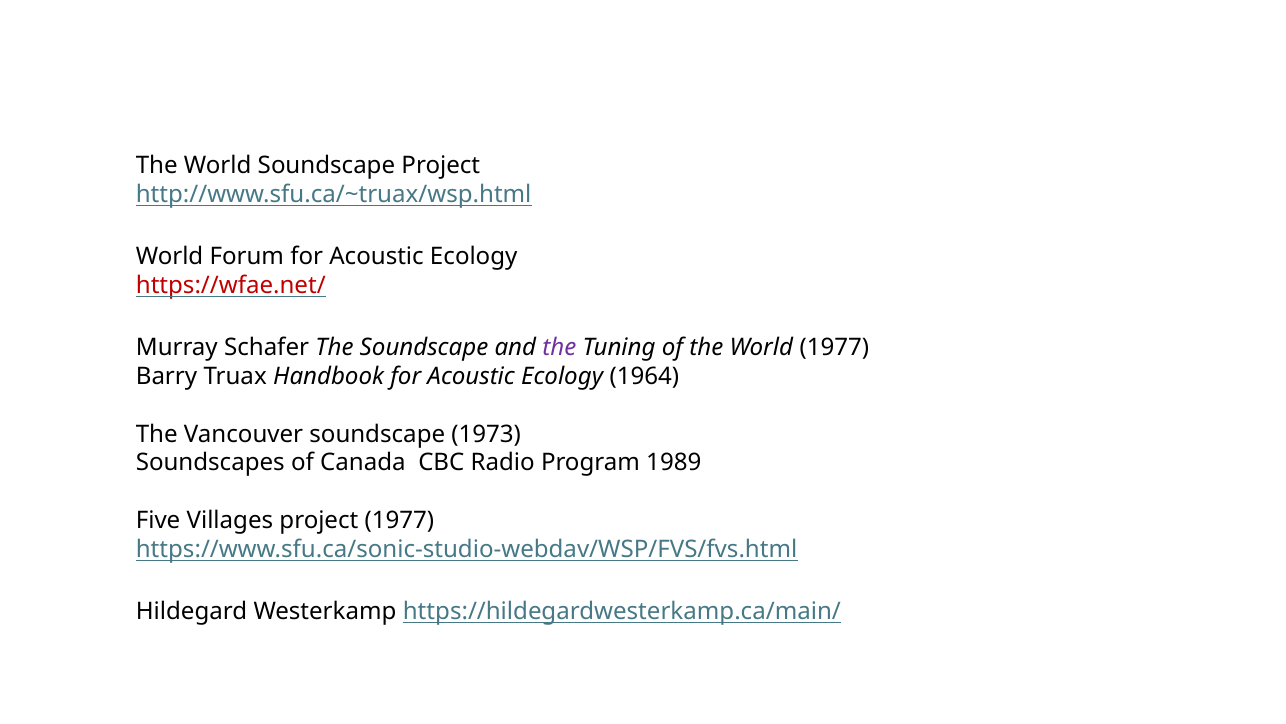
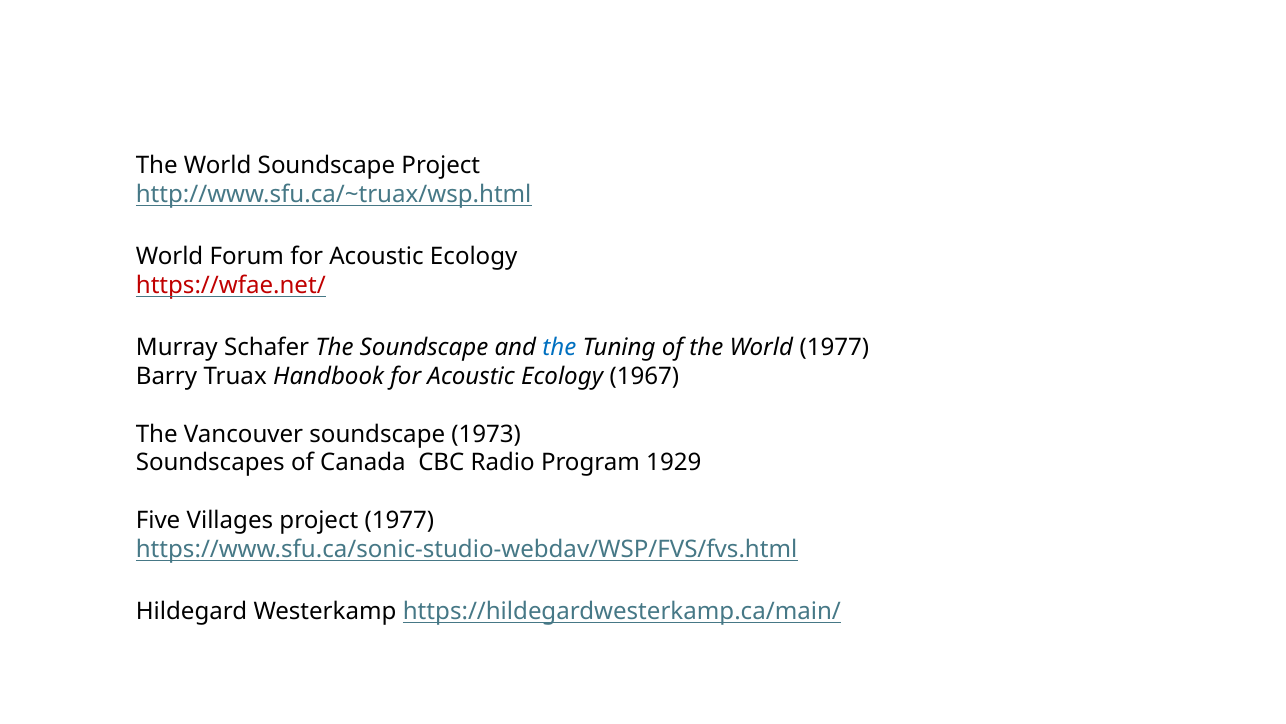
the colour: purple -> blue (559, 347)
1964: 1964 -> 1967 (644, 376)
1989: 1989 -> 1929 (674, 463)
